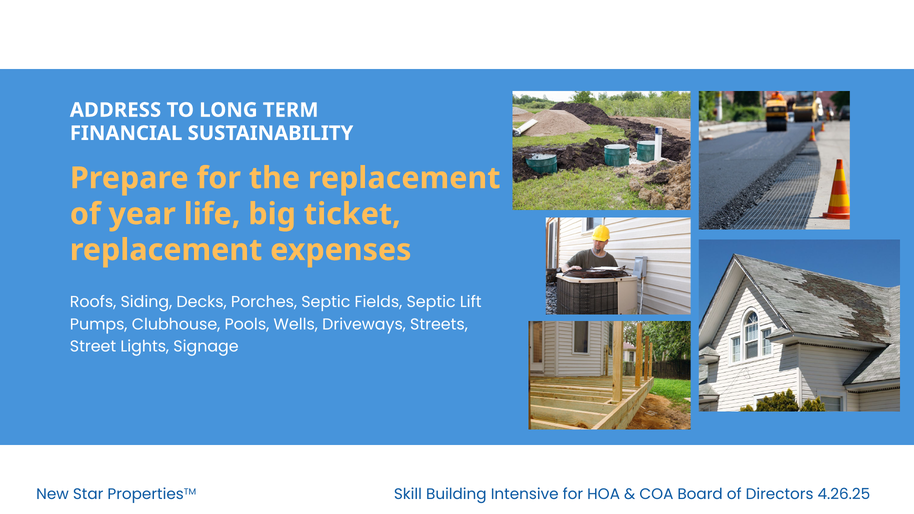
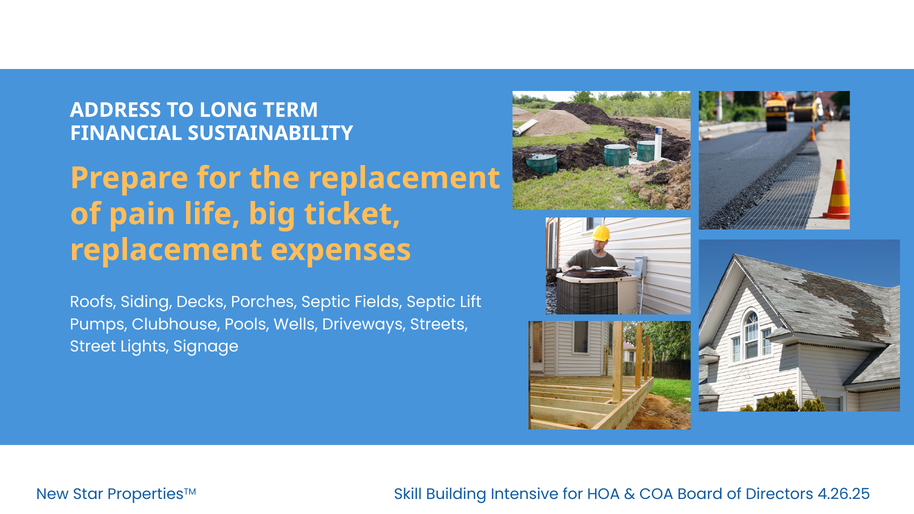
year: year -> pain (142, 214)
